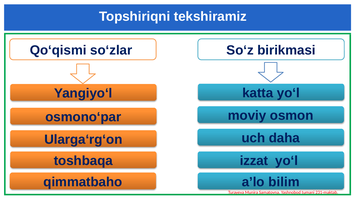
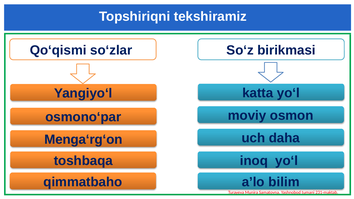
Ularga‘rg‘on: Ularga‘rg‘on -> Menga‘rg‘on (83, 140)
izzat: izzat -> inoq (254, 161)
